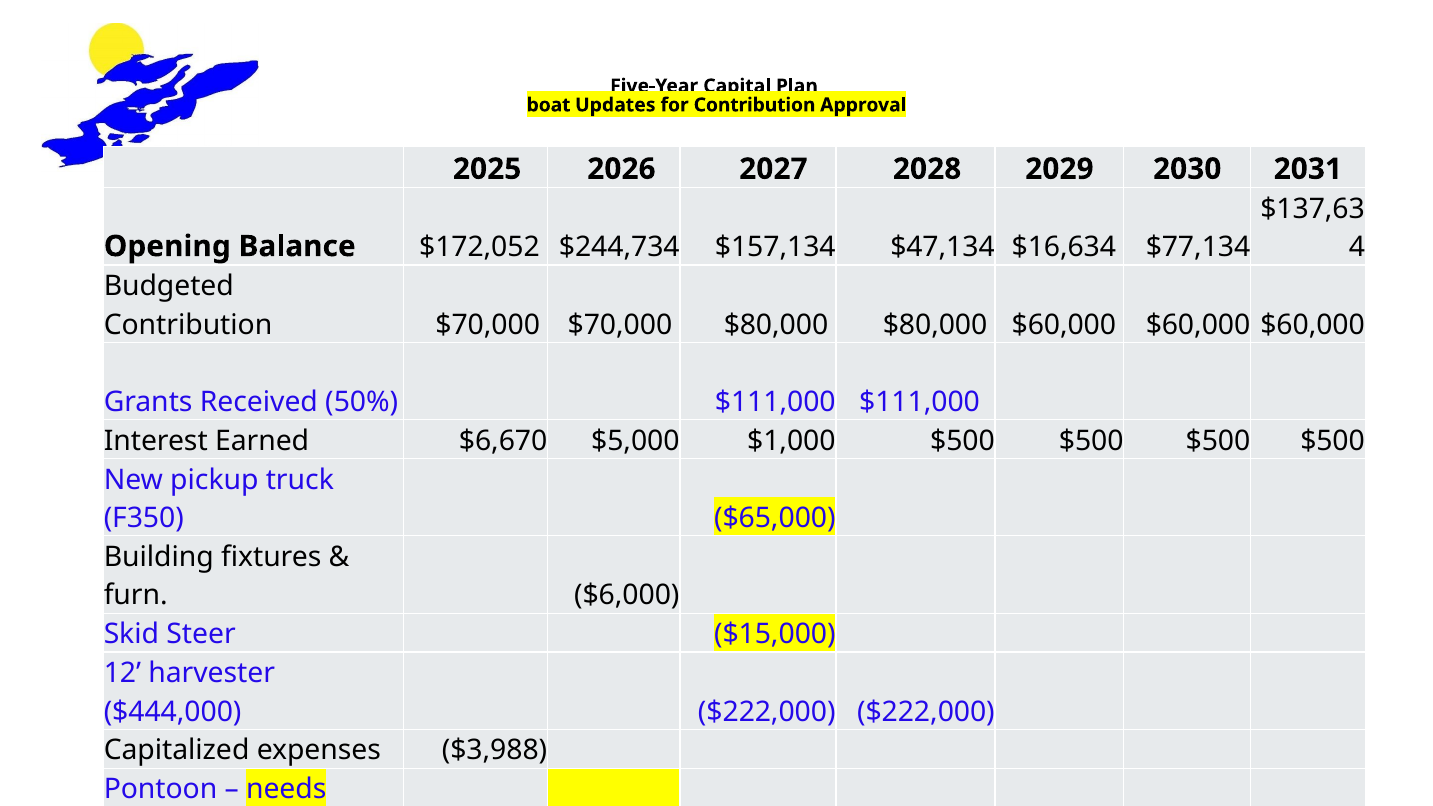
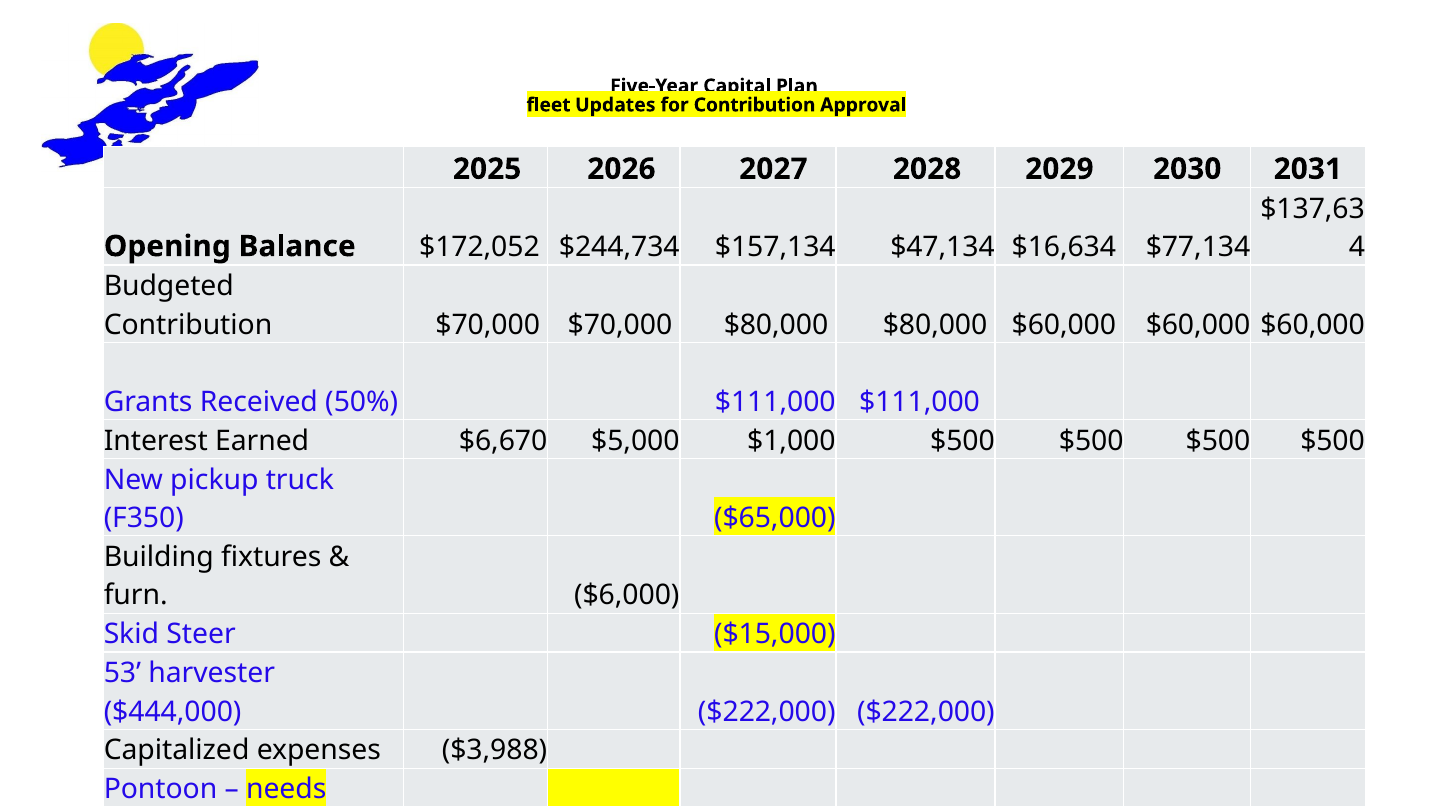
boat: boat -> fleet (549, 105)
12: 12 -> 53 (122, 673)
